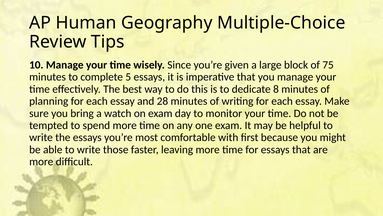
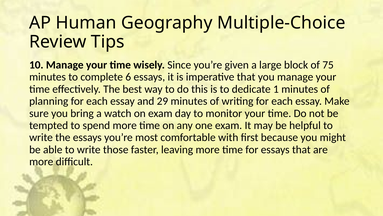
5: 5 -> 6 (128, 77)
8: 8 -> 1 (276, 89)
28: 28 -> 29 (162, 101)
